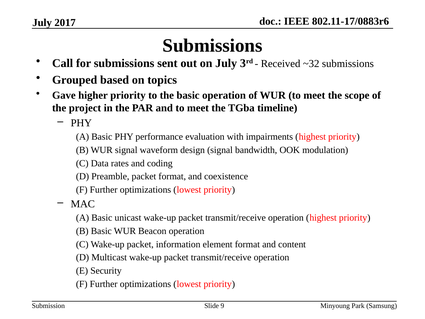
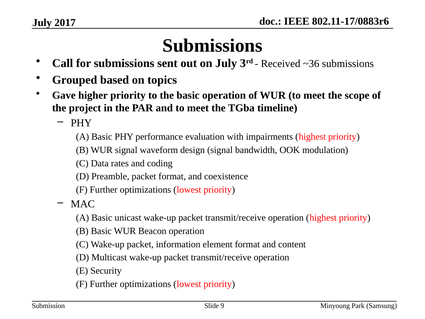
~32: ~32 -> ~36 (311, 64)
